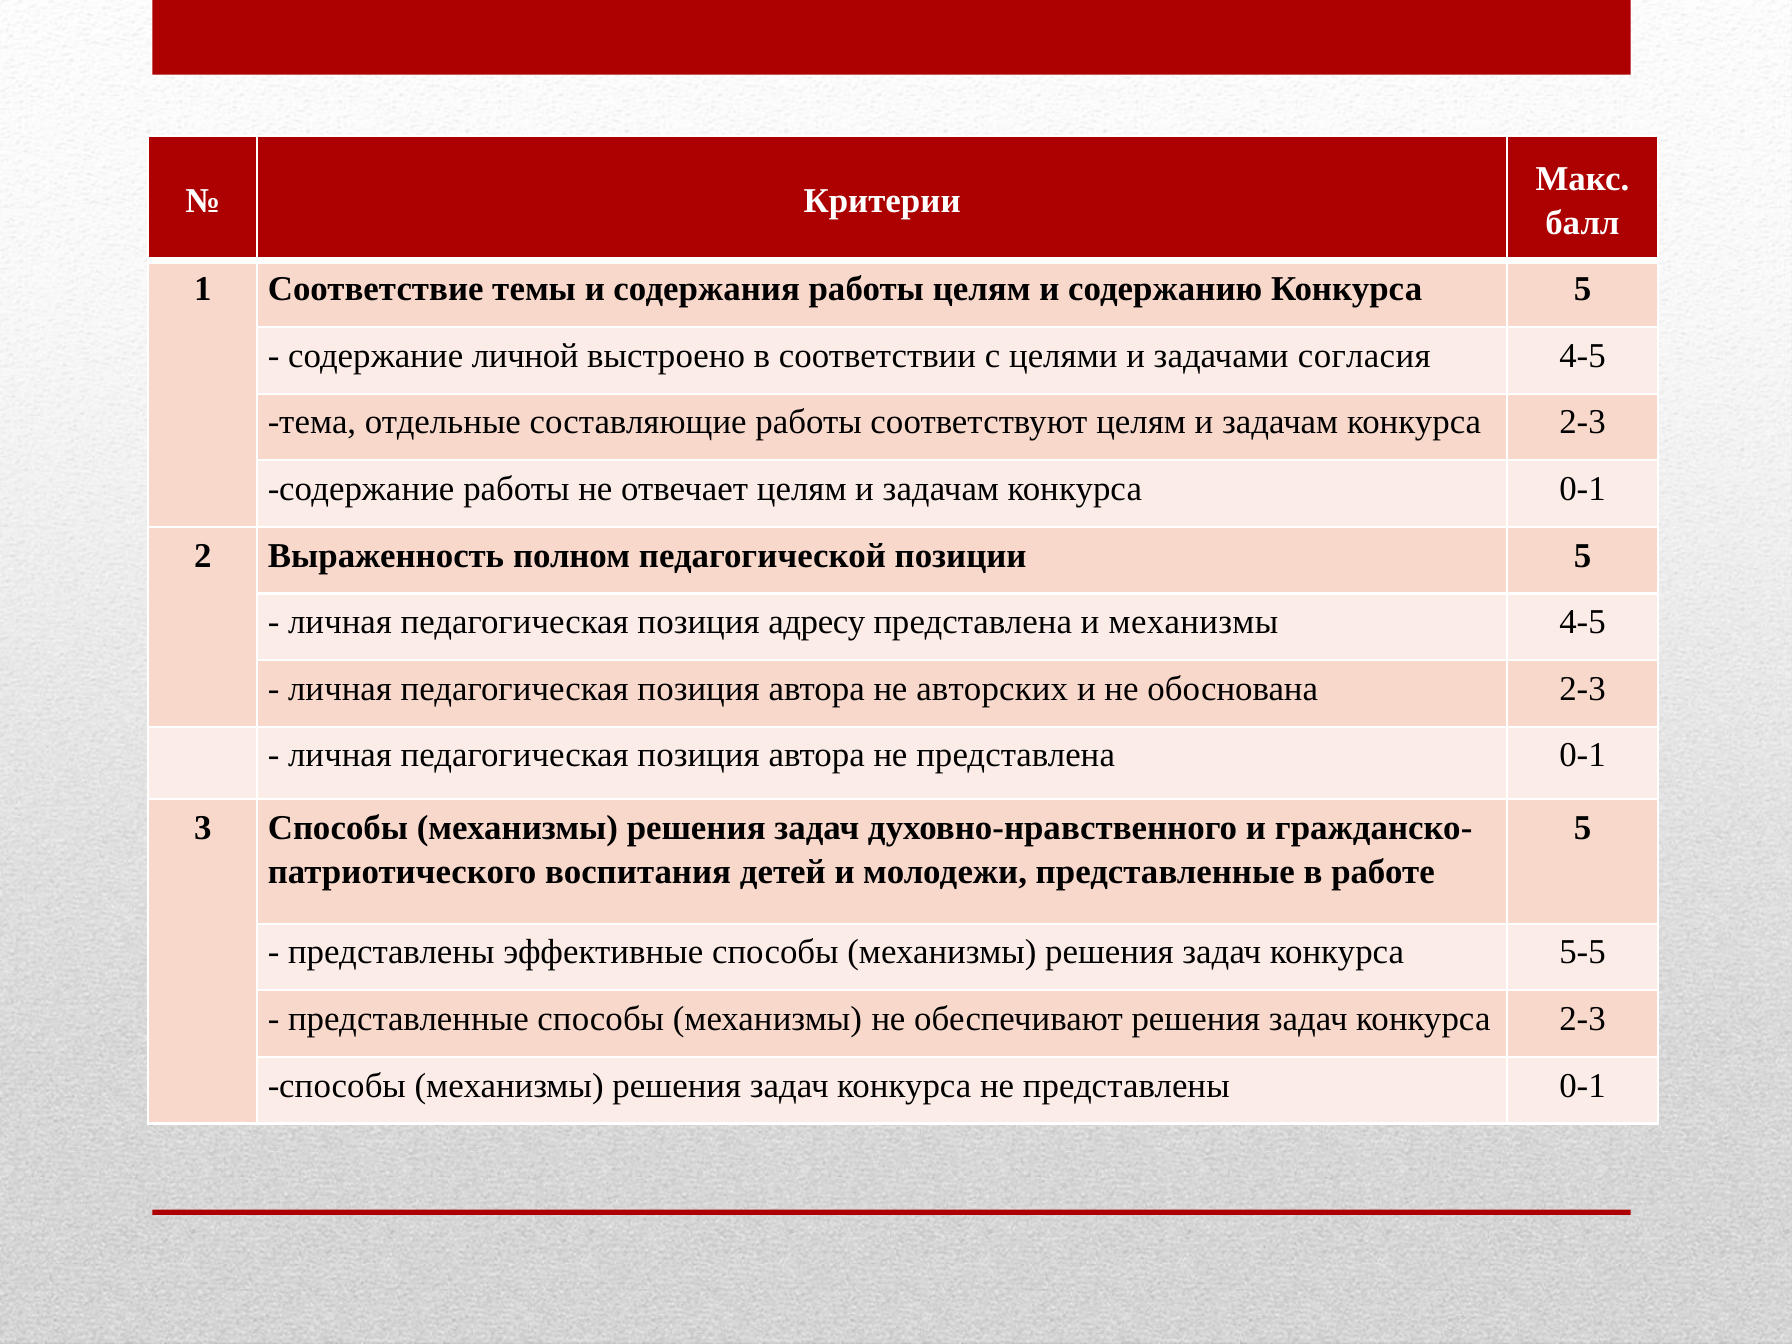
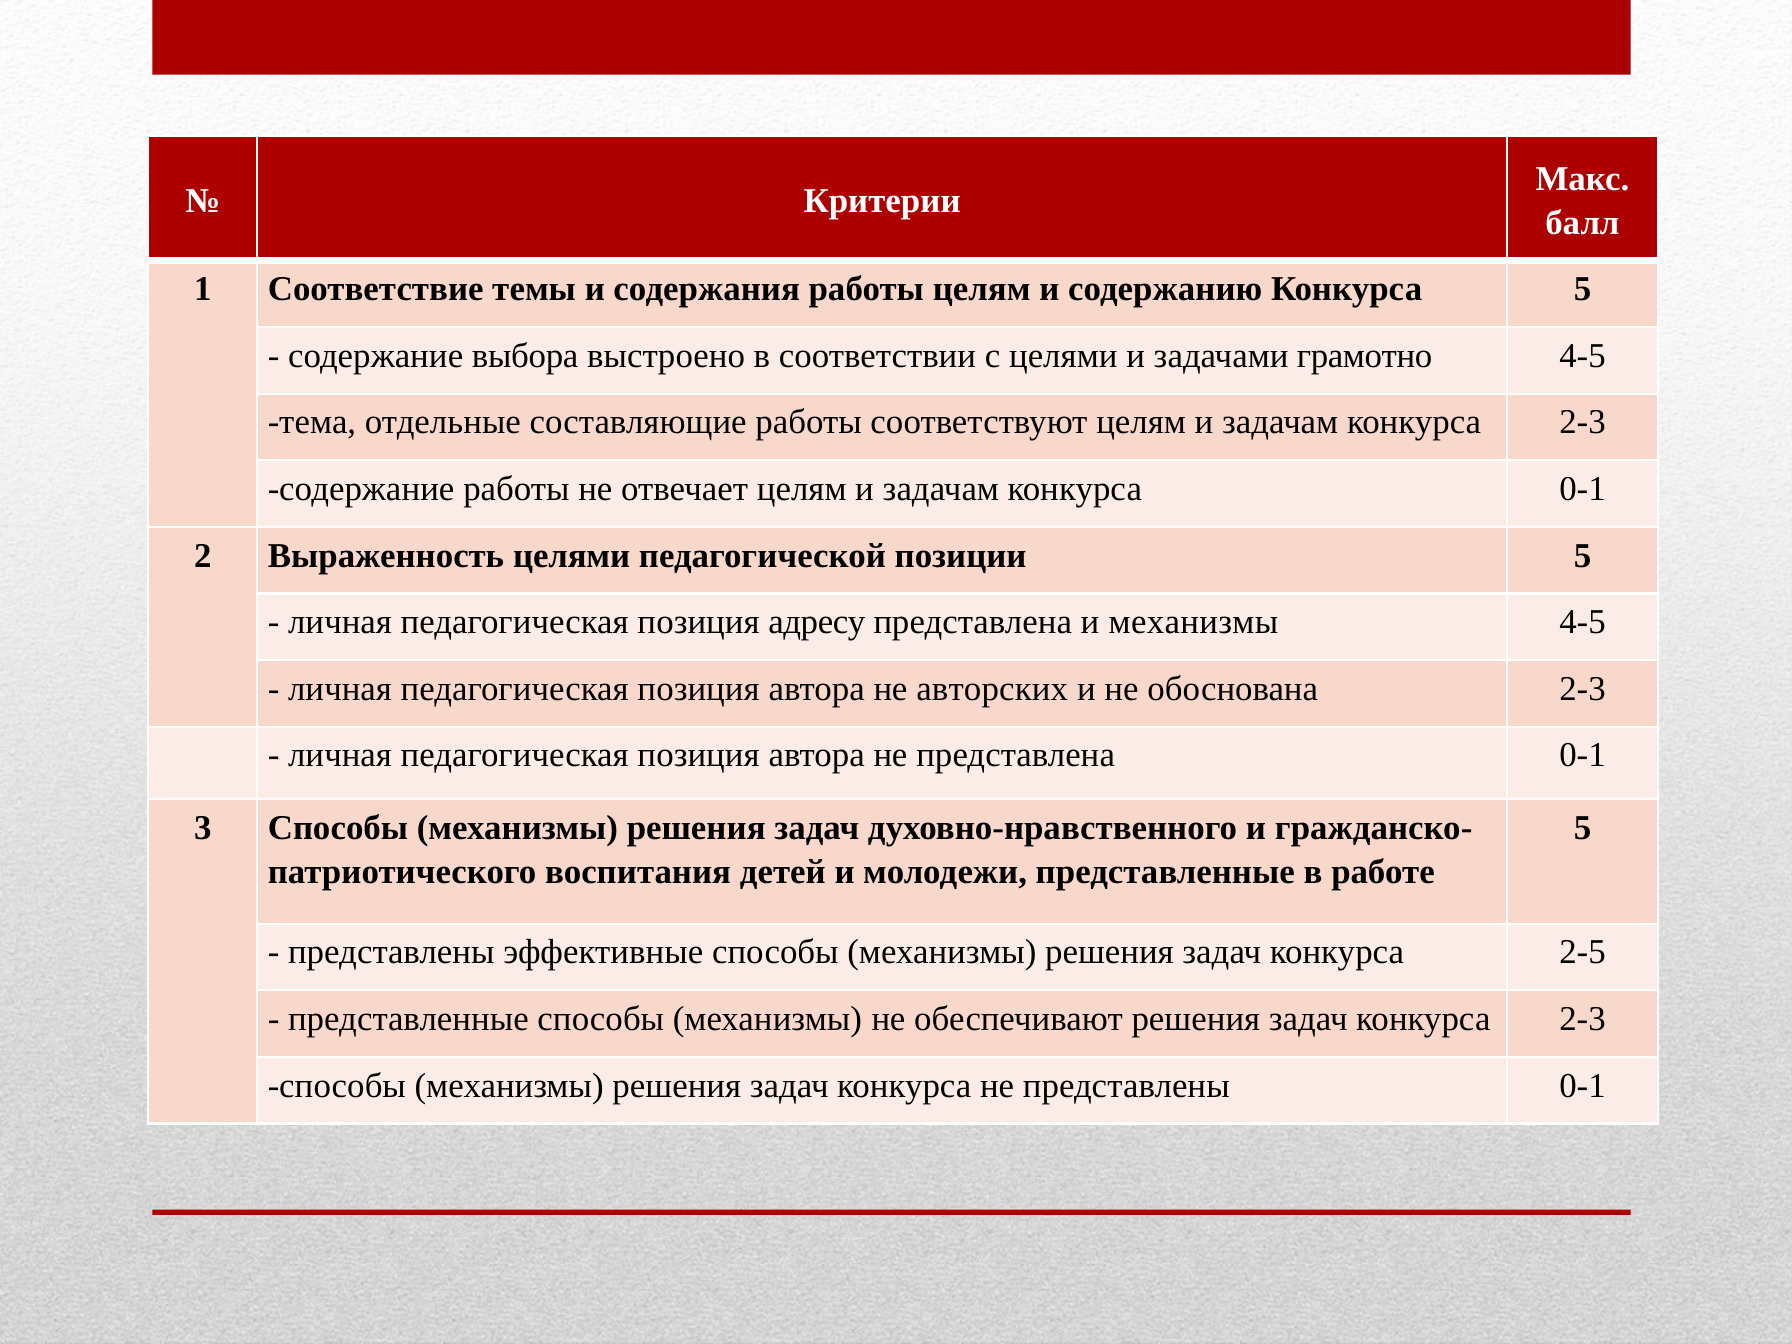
личной: личной -> выбора (525, 356)
согласия: согласия -> грамотно (1365, 356)
Выраженность полном: полном -> целями (572, 556)
5-5: 5-5 -> 2-5 (1583, 952)
